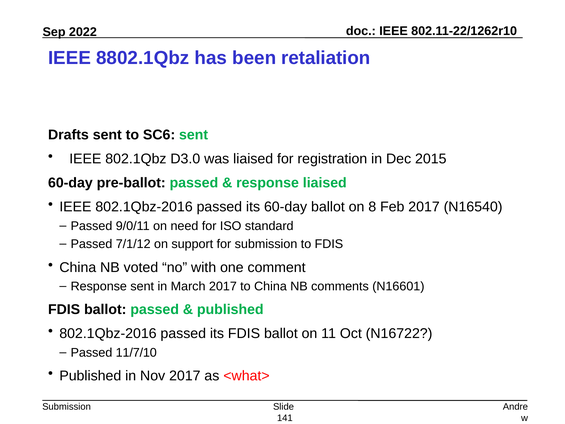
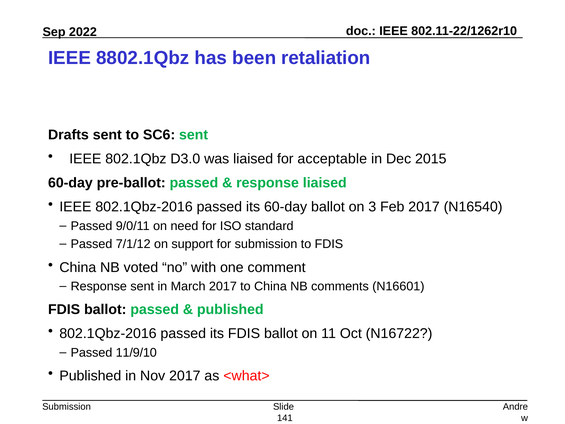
registration: registration -> acceptable (332, 159)
8: 8 -> 3 (372, 207)
11/7/10: 11/7/10 -> 11/9/10 (136, 352)
